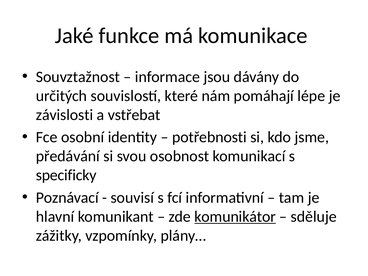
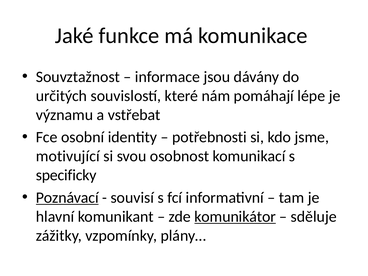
závislosti: závislosti -> významu (65, 115)
předávání: předávání -> motivující (68, 156)
Poznávací underline: none -> present (67, 198)
